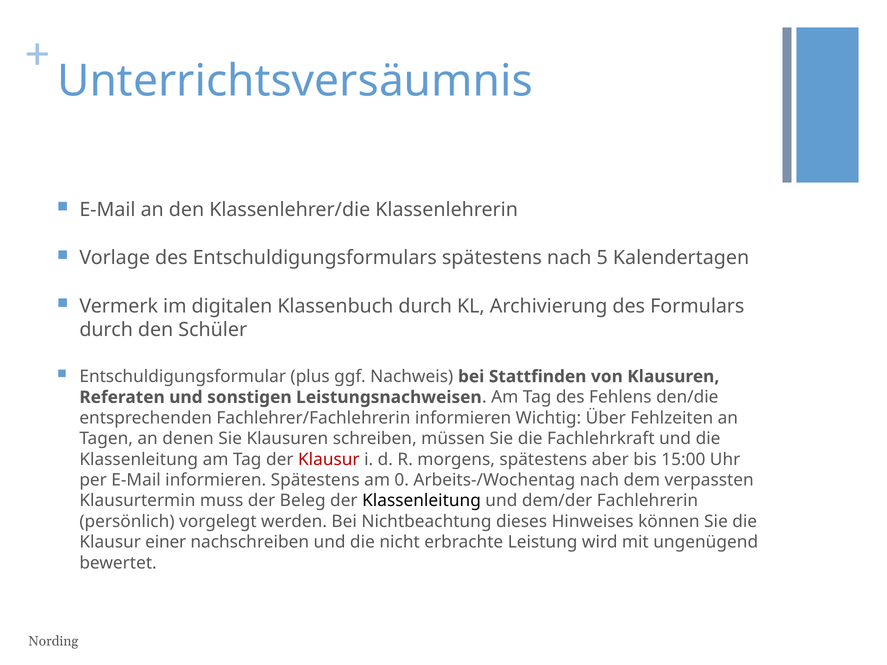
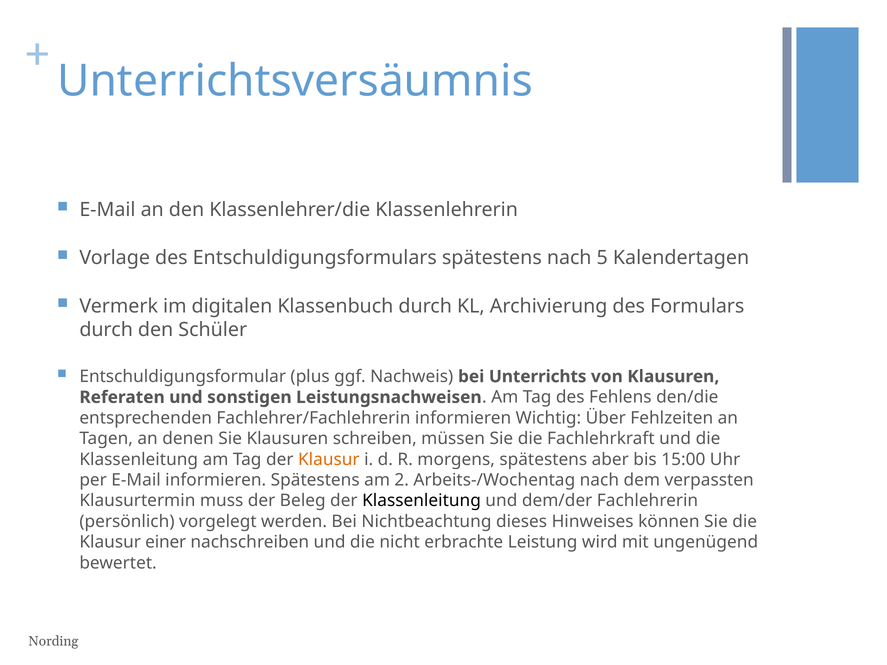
Stattfinden: Stattfinden -> Unterrichts (538, 377)
Klausur colour: red -> orange (329, 460)
0: 0 -> 2 (402, 480)
